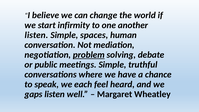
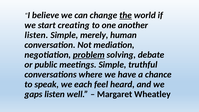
the underline: none -> present (126, 15)
infirmity: infirmity -> creating (74, 25)
spaces: spaces -> merely (94, 35)
